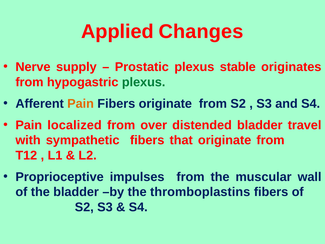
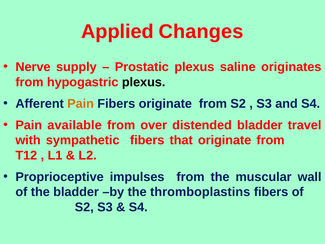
stable: stable -> saline (238, 67)
plexus colour: green -> black (144, 82)
localized: localized -> available (75, 125)
